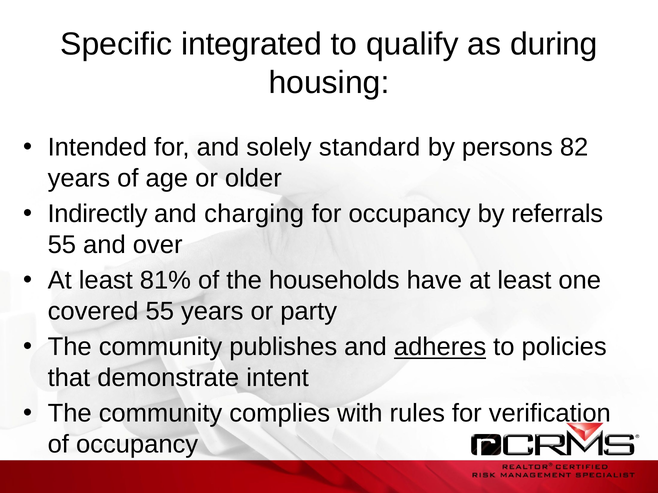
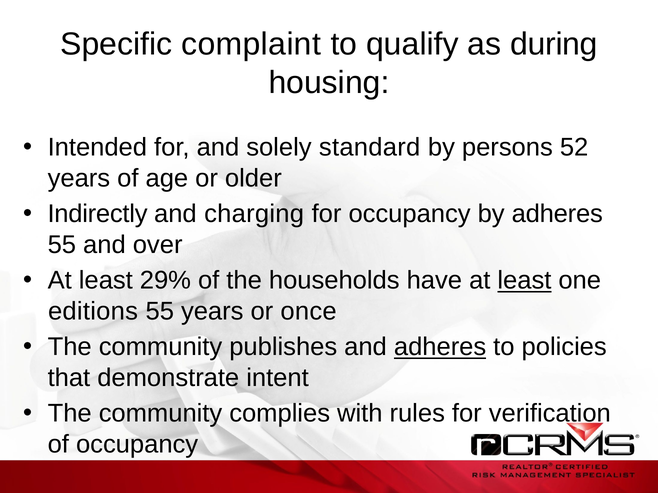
integrated: integrated -> complaint (251, 44)
82: 82 -> 52 (574, 148)
by referrals: referrals -> adheres (557, 214)
81%: 81% -> 29% (165, 281)
least underline: none -> present (524, 281)
covered: covered -> editions (93, 312)
party: party -> once (309, 312)
